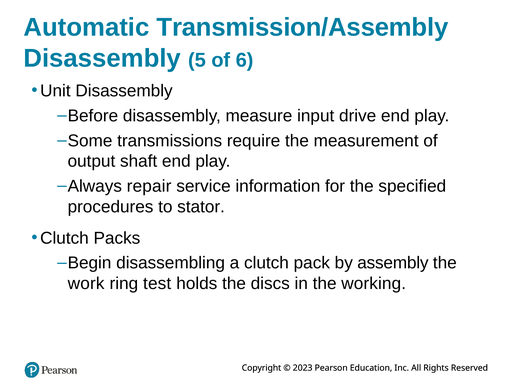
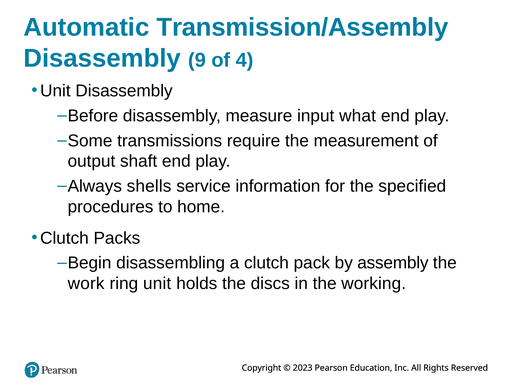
5: 5 -> 9 (197, 60)
6: 6 -> 4 (245, 60)
drive: drive -> what (358, 116)
repair: repair -> shells (149, 186)
stator: stator -> home (201, 207)
ring test: test -> unit (157, 284)
